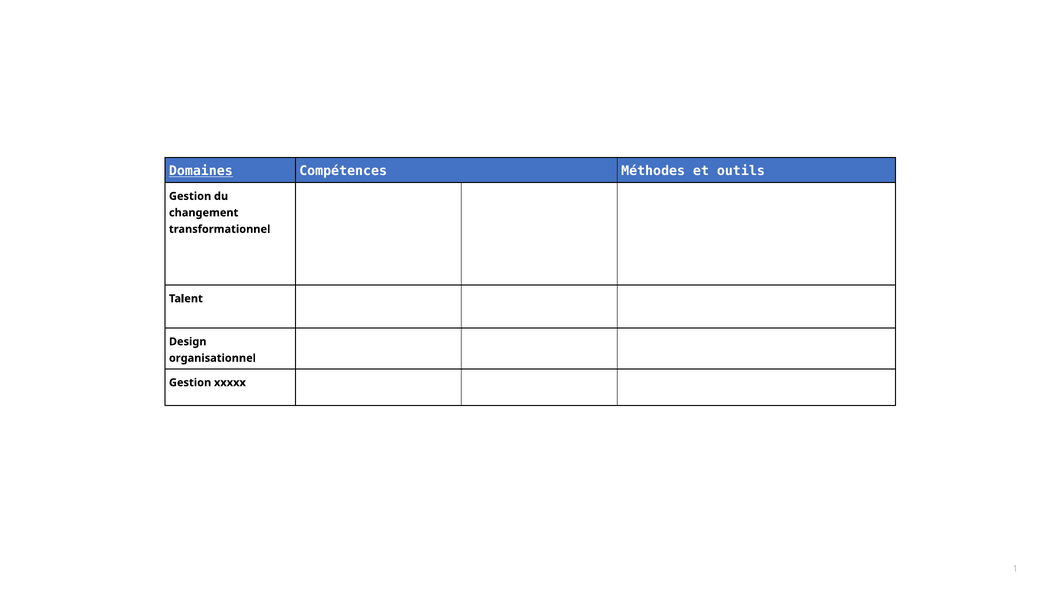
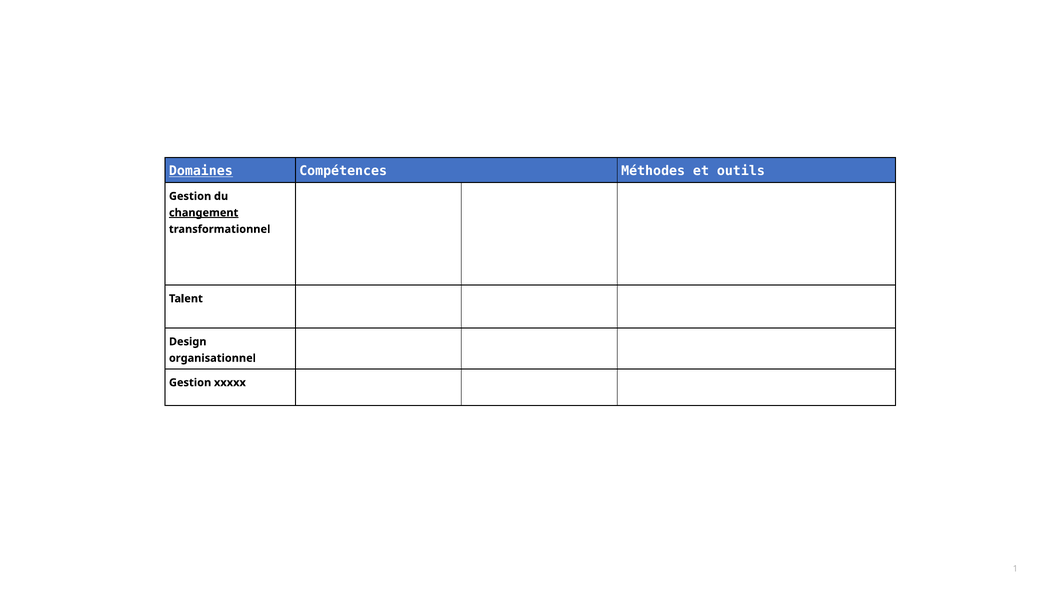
changement underline: none -> present (204, 213)
